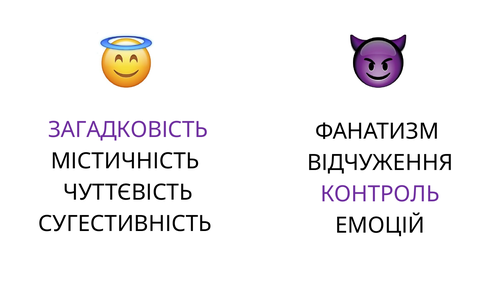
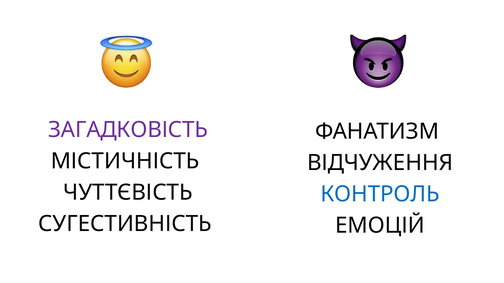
КОНТРОЛЬ colour: purple -> blue (380, 195)
